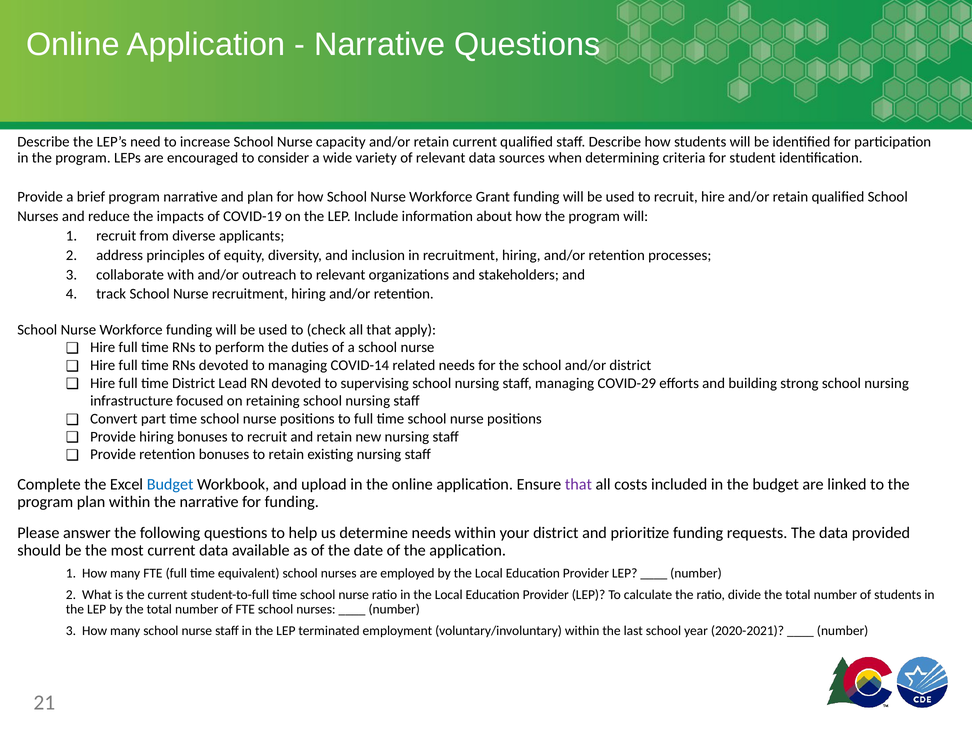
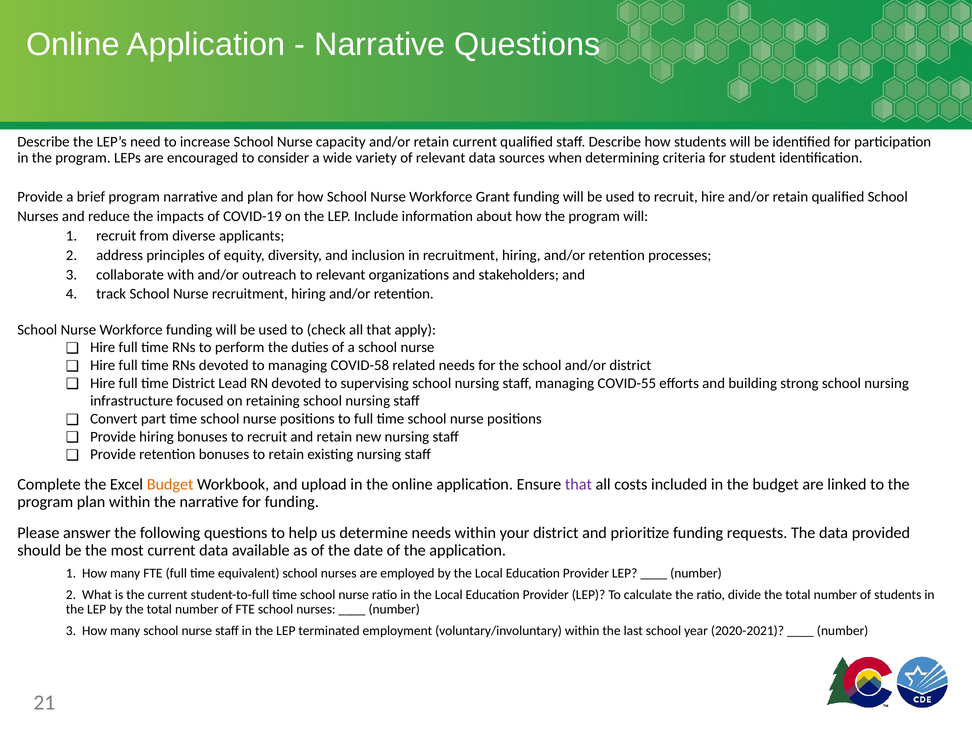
COVID-14: COVID-14 -> COVID-58 (360, 365)
COVID-29: COVID-29 -> COVID-55 (627, 383)
Budget colour: blue -> orange (170, 485)
